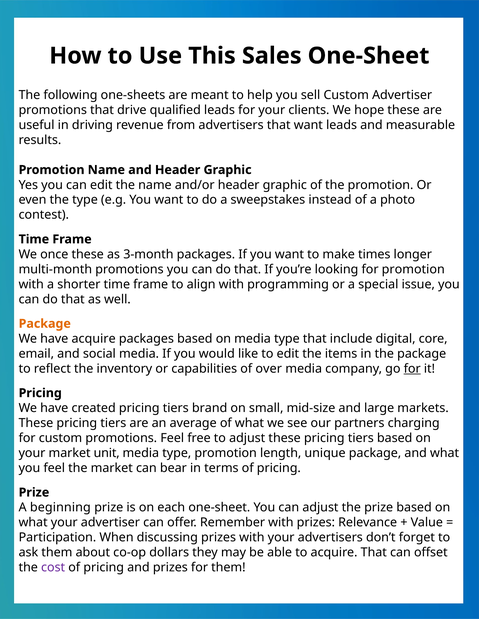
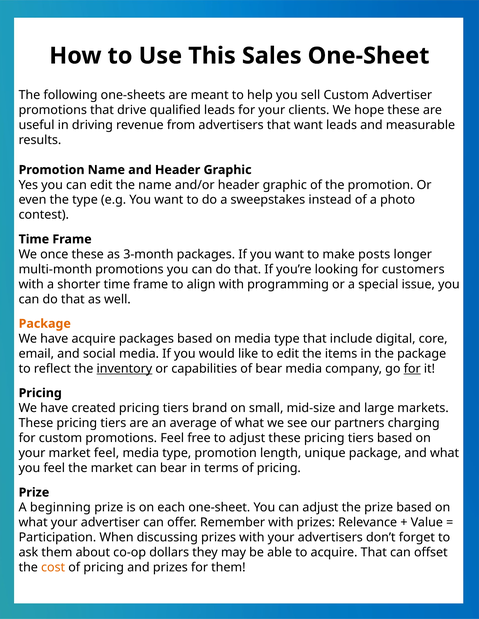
times: times -> posts (374, 255)
for promotion: promotion -> customers (413, 270)
inventory underline: none -> present (124, 369)
of over: over -> bear (269, 369)
market unit: unit -> feel (107, 454)
cost colour: purple -> orange (53, 568)
